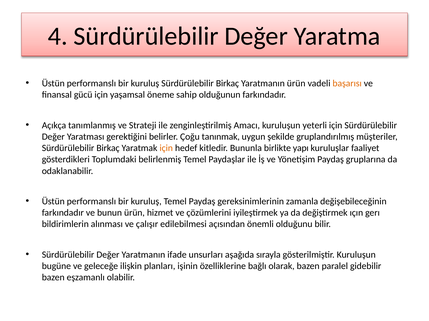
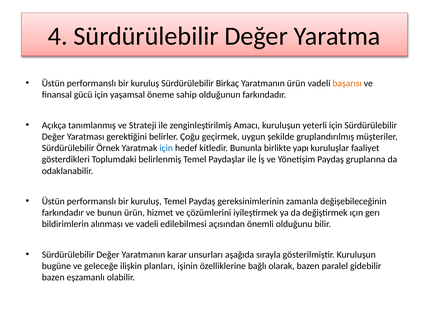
tanınmak: tanınmak -> geçirmek (221, 137)
Birkaç: Birkaç -> Örnek (108, 148)
için colour: orange -> blue (166, 148)
ve çalışır: çalışır -> vadeli (147, 225)
ifade: ifade -> karar (177, 255)
